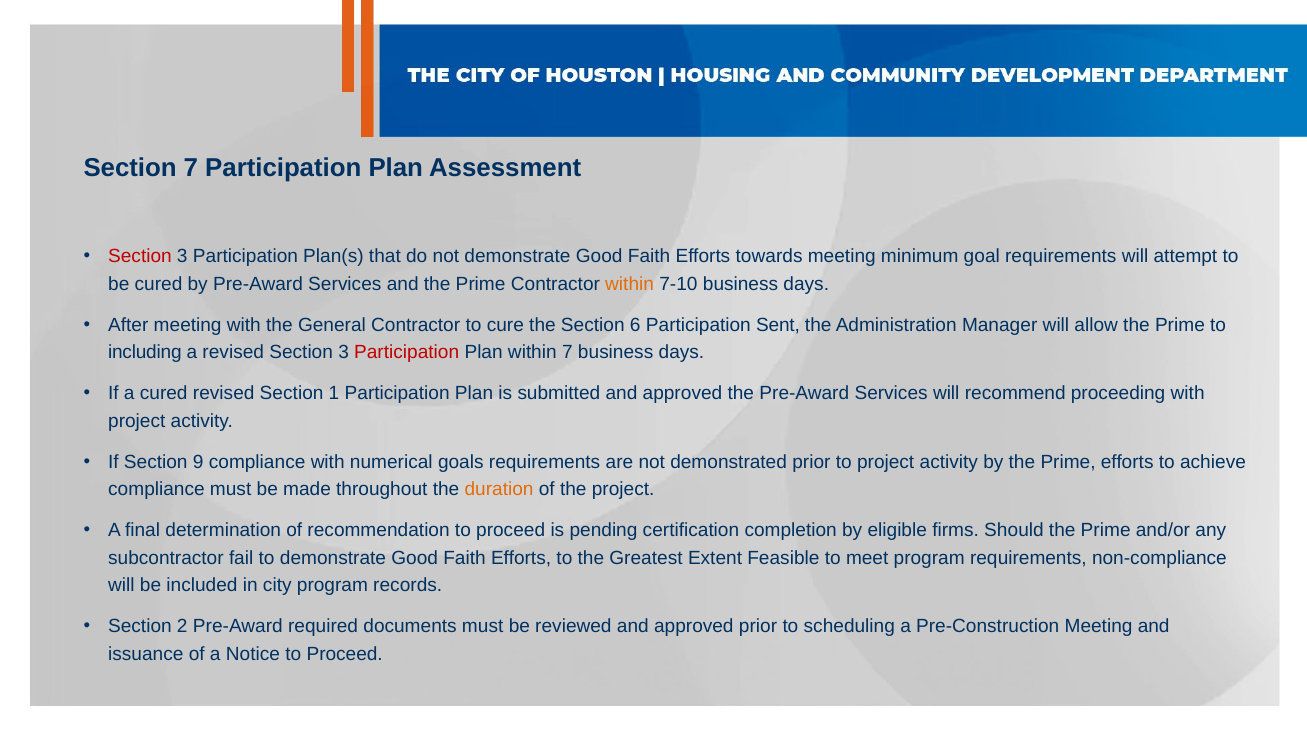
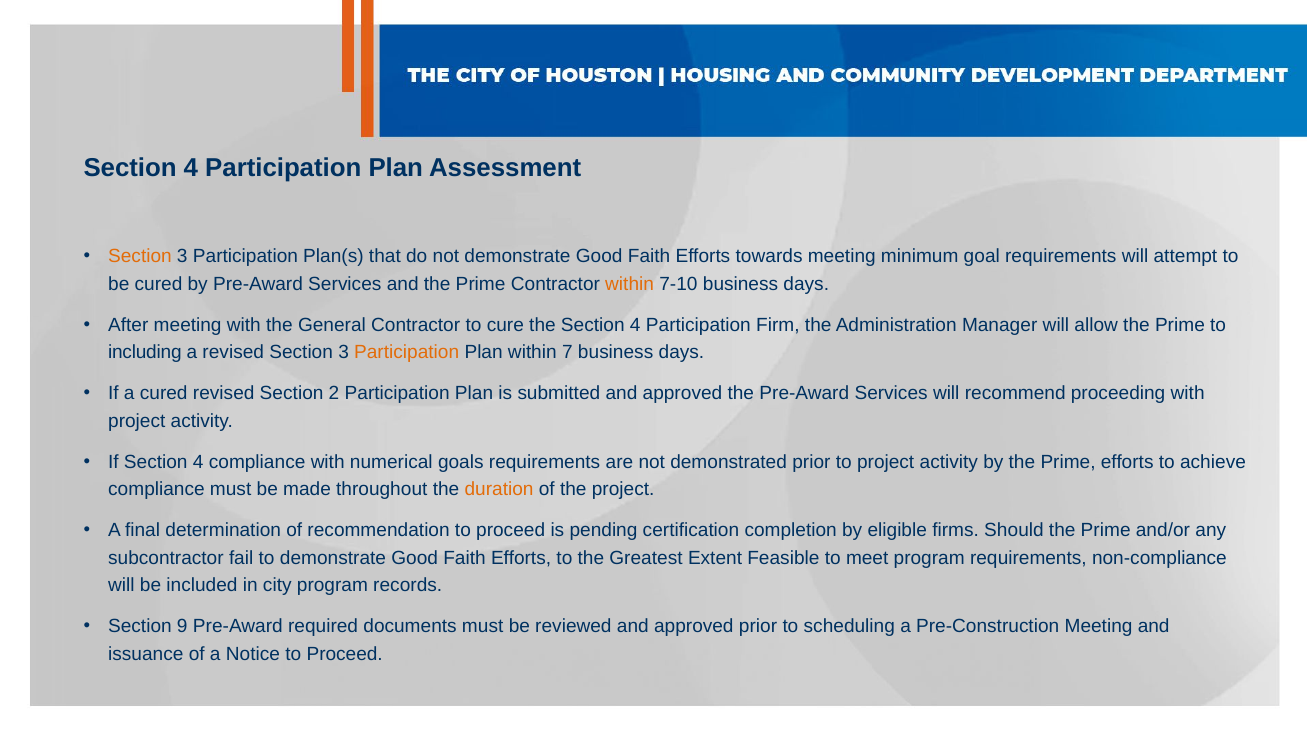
7: 7 -> 4 (191, 168)
Section colour: red -> orange (140, 257)
the Section 6: 6 -> 4 (635, 325)
Sent: Sent -> Firm (778, 325)
Participation colour: red -> orange (407, 353)
1: 1 -> 2 (334, 394)
If Section 9: 9 -> 4 (198, 462)
2: 2 -> 9 (182, 627)
